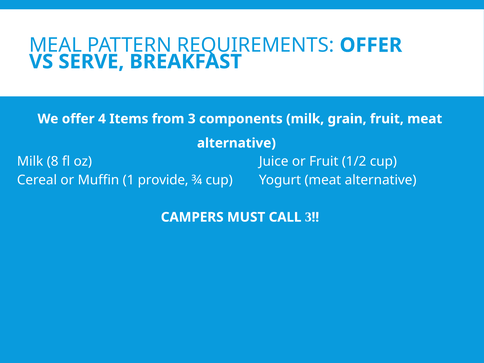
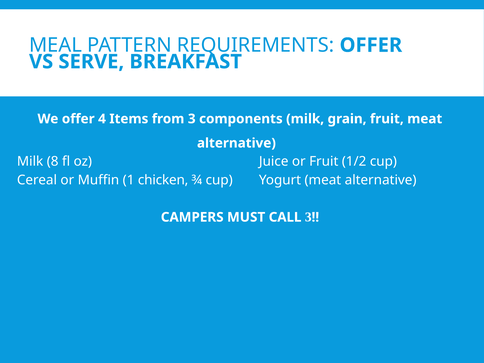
provide: provide -> chicken (163, 180)
